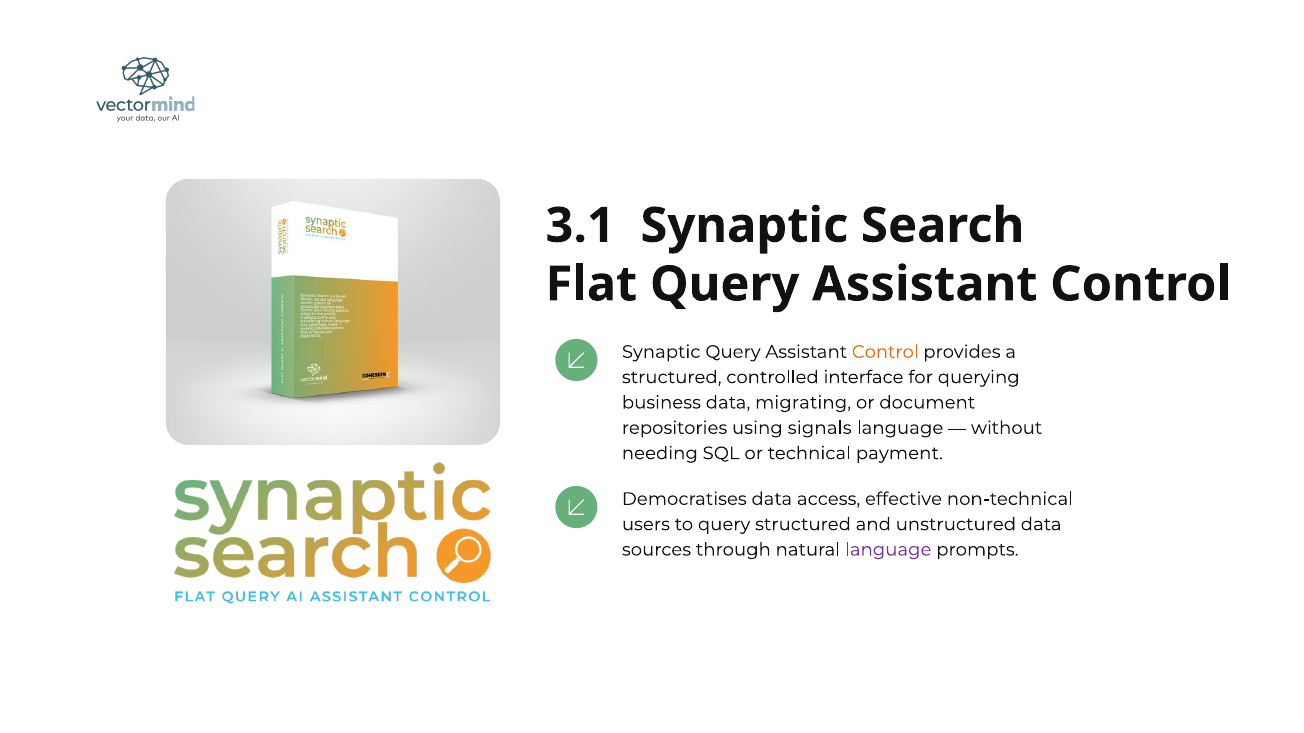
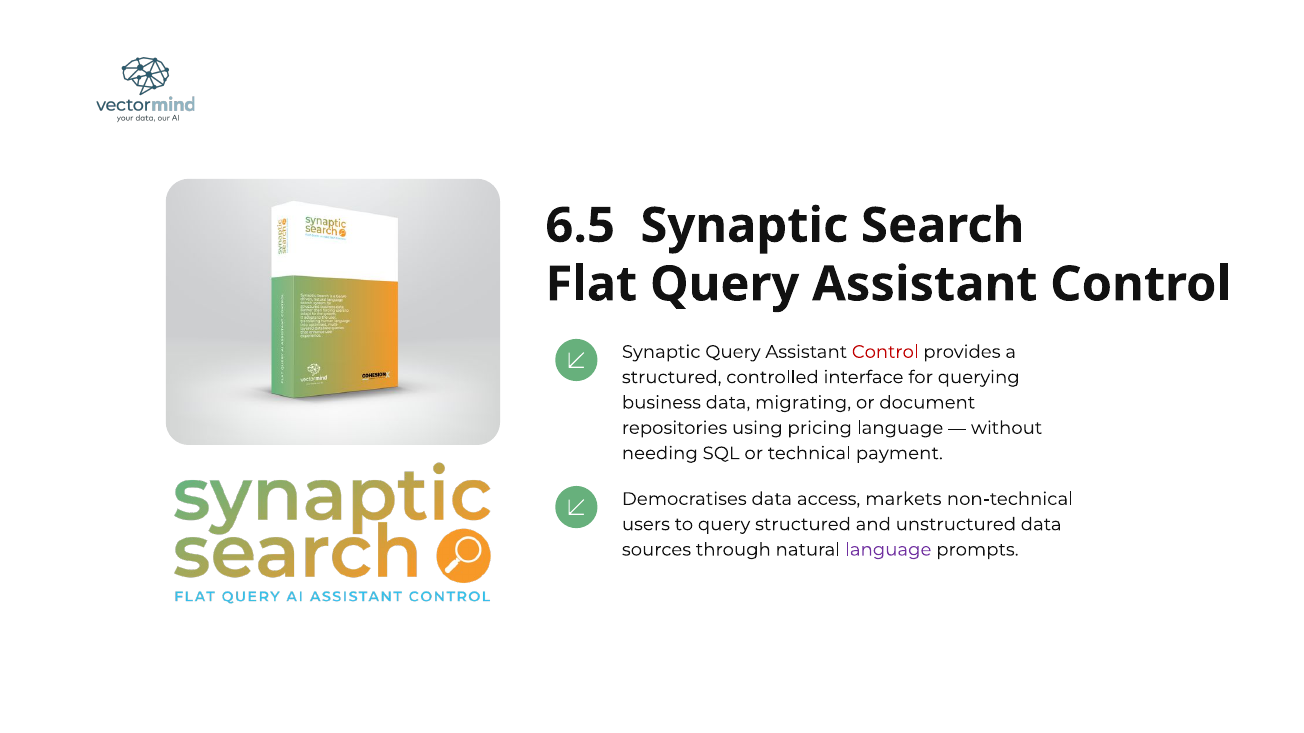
3.1: 3.1 -> 6.5 (580, 226)
Control colour: orange -> red (885, 352)
signals: signals -> pricing (820, 428)
effective: effective -> markets (903, 499)
